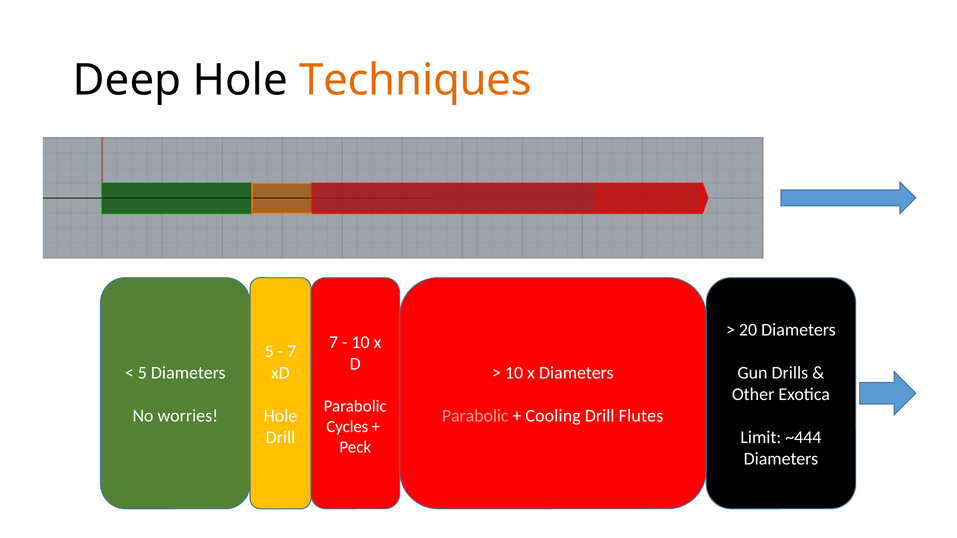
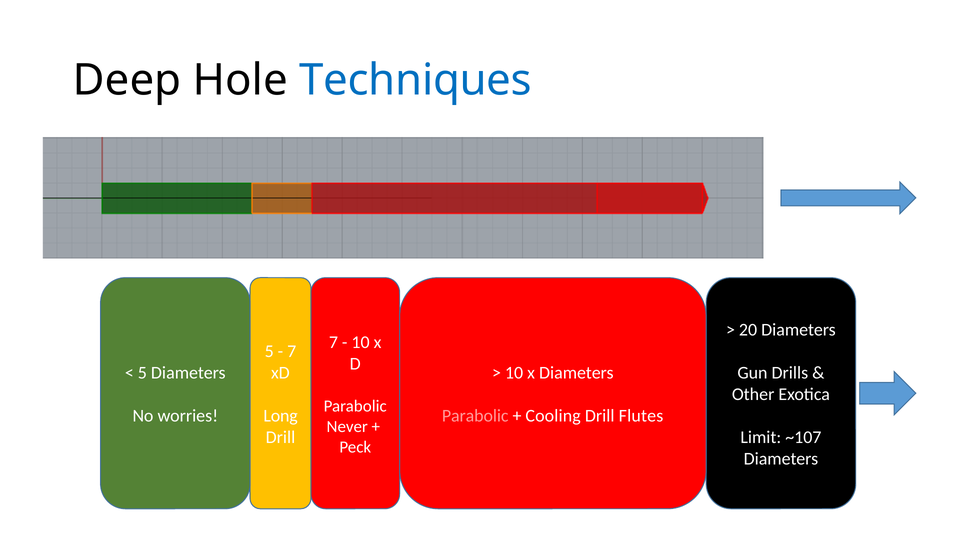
Techniques colour: orange -> blue (416, 80)
Hole: Hole -> Long (281, 416)
Cycles: Cycles -> Never (347, 427)
~444: ~444 -> ~107 (803, 438)
